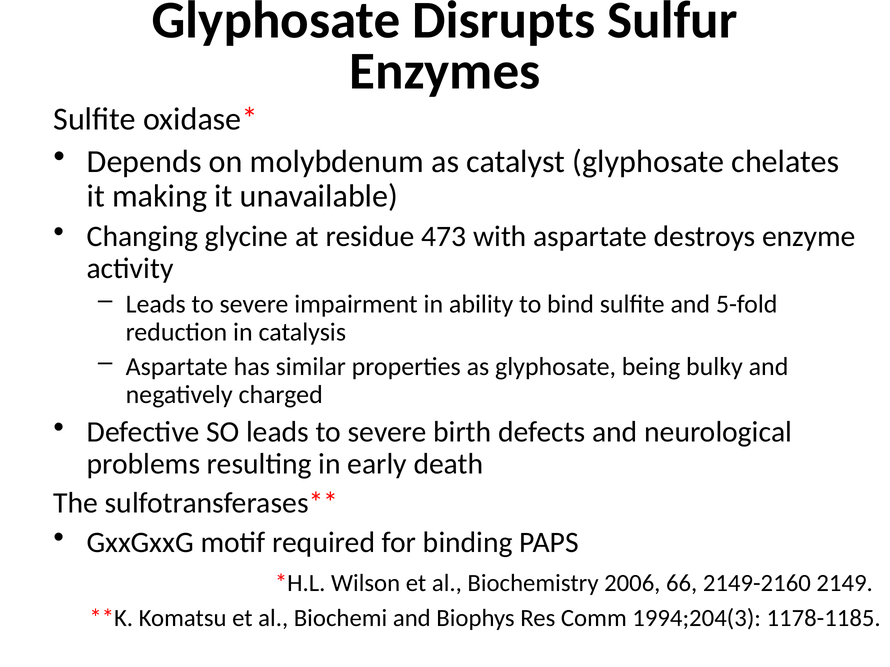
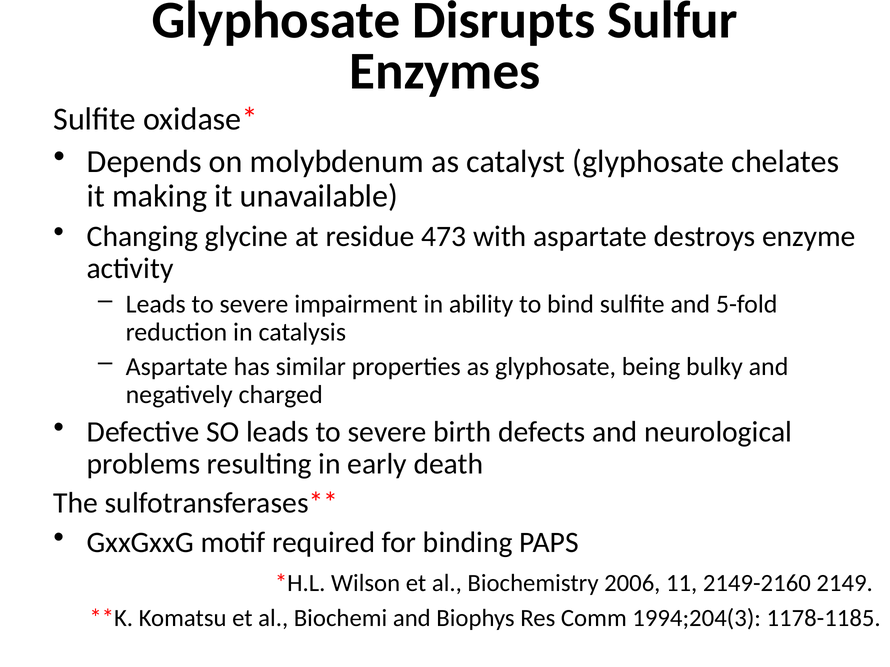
66: 66 -> 11 (682, 584)
